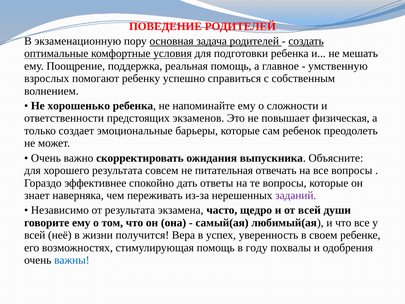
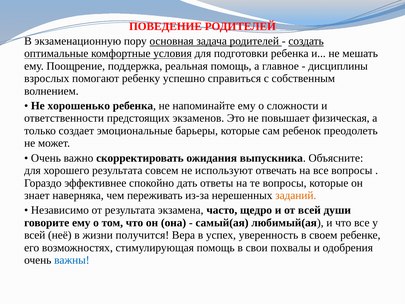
умственную: умственную -> дисциплины (338, 66)
питательная: питательная -> используют (224, 170)
заданий colour: purple -> orange (296, 195)
году: году -> свои (257, 247)
